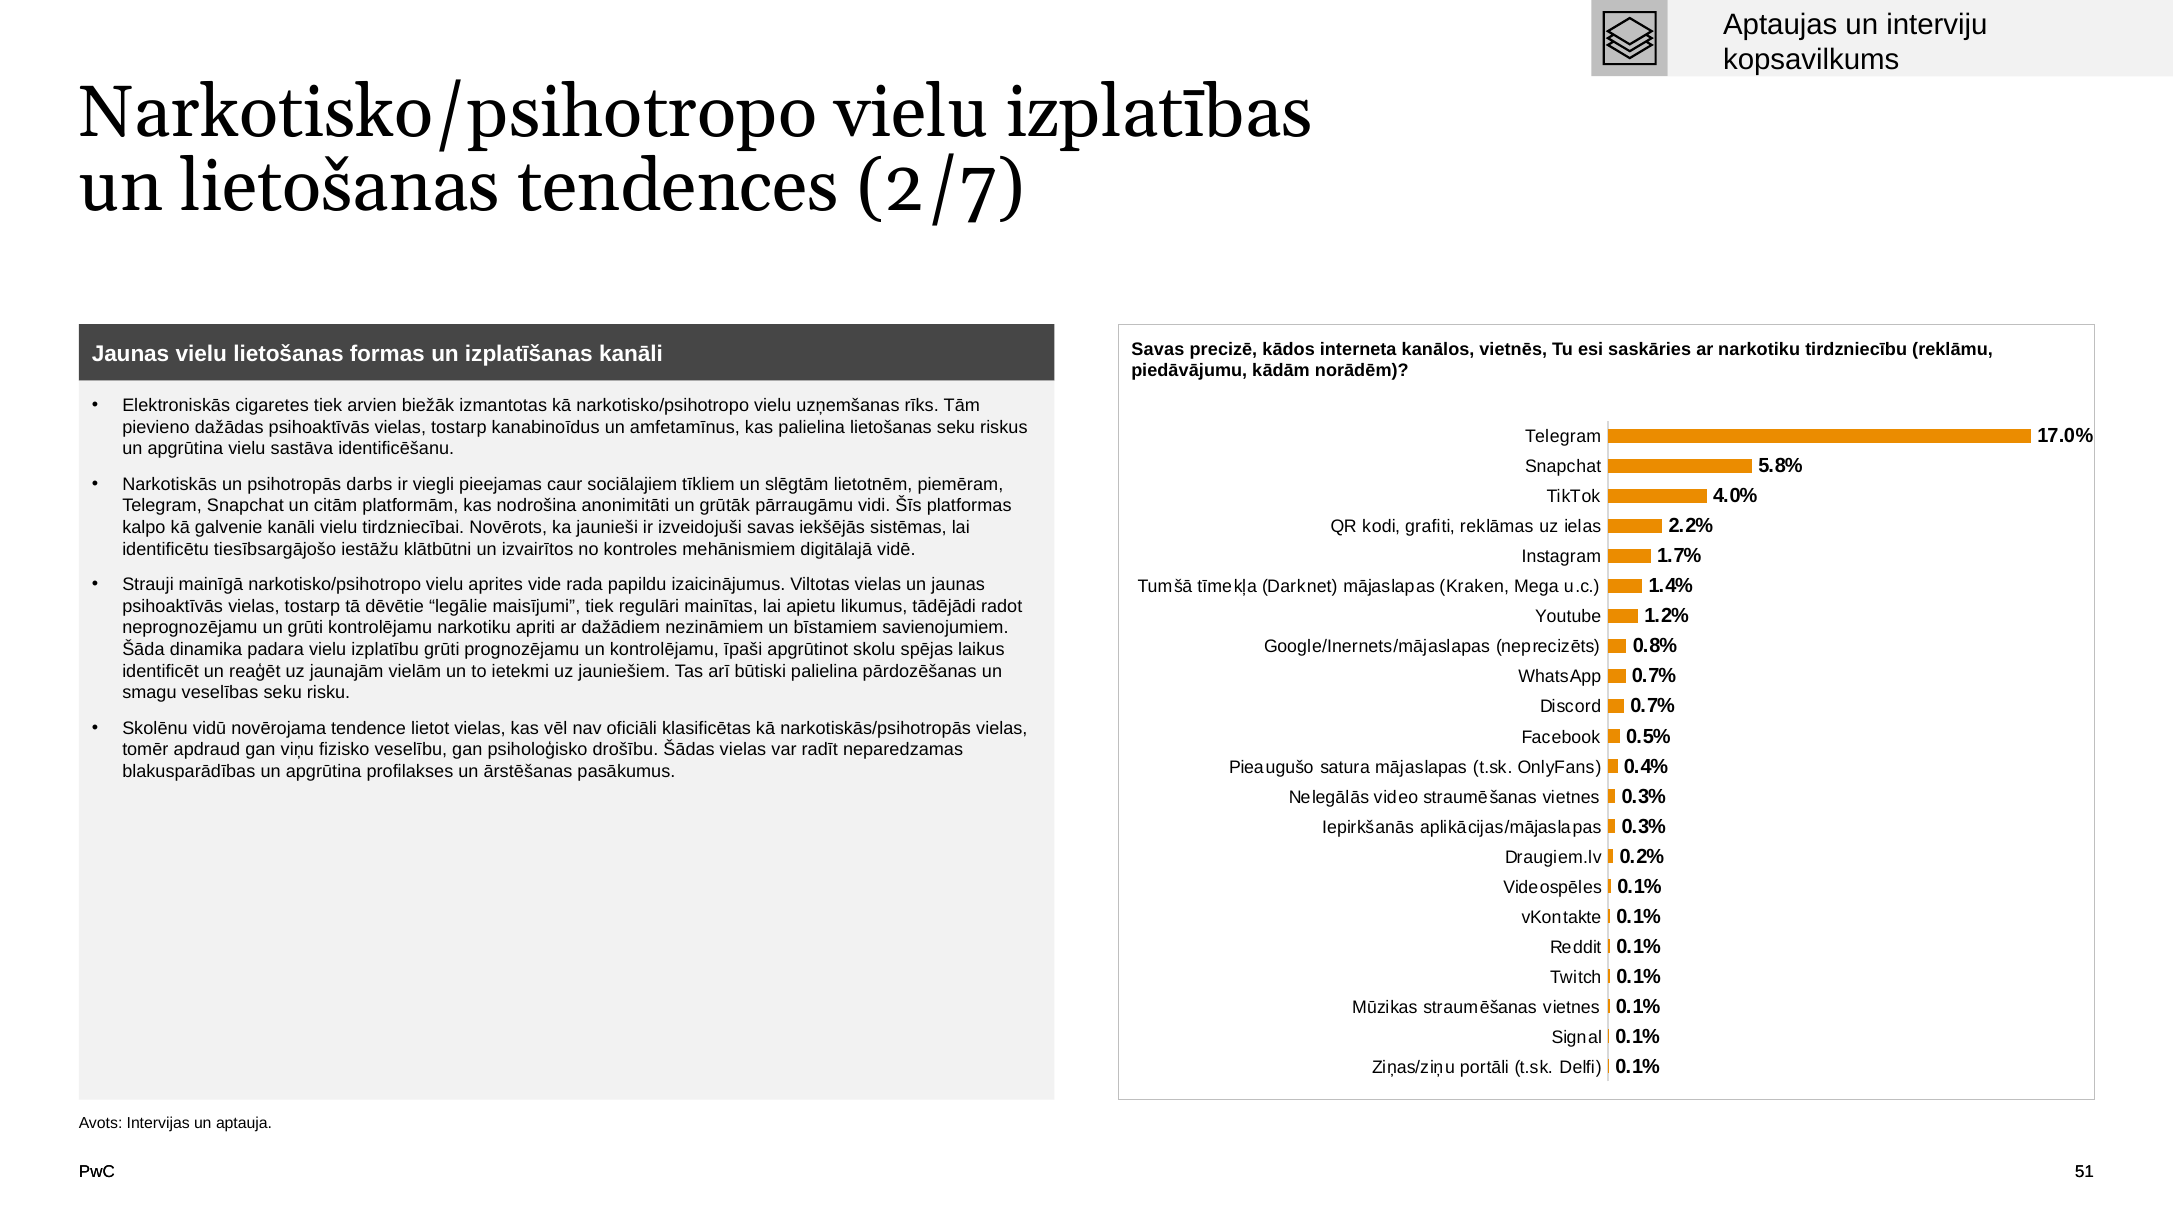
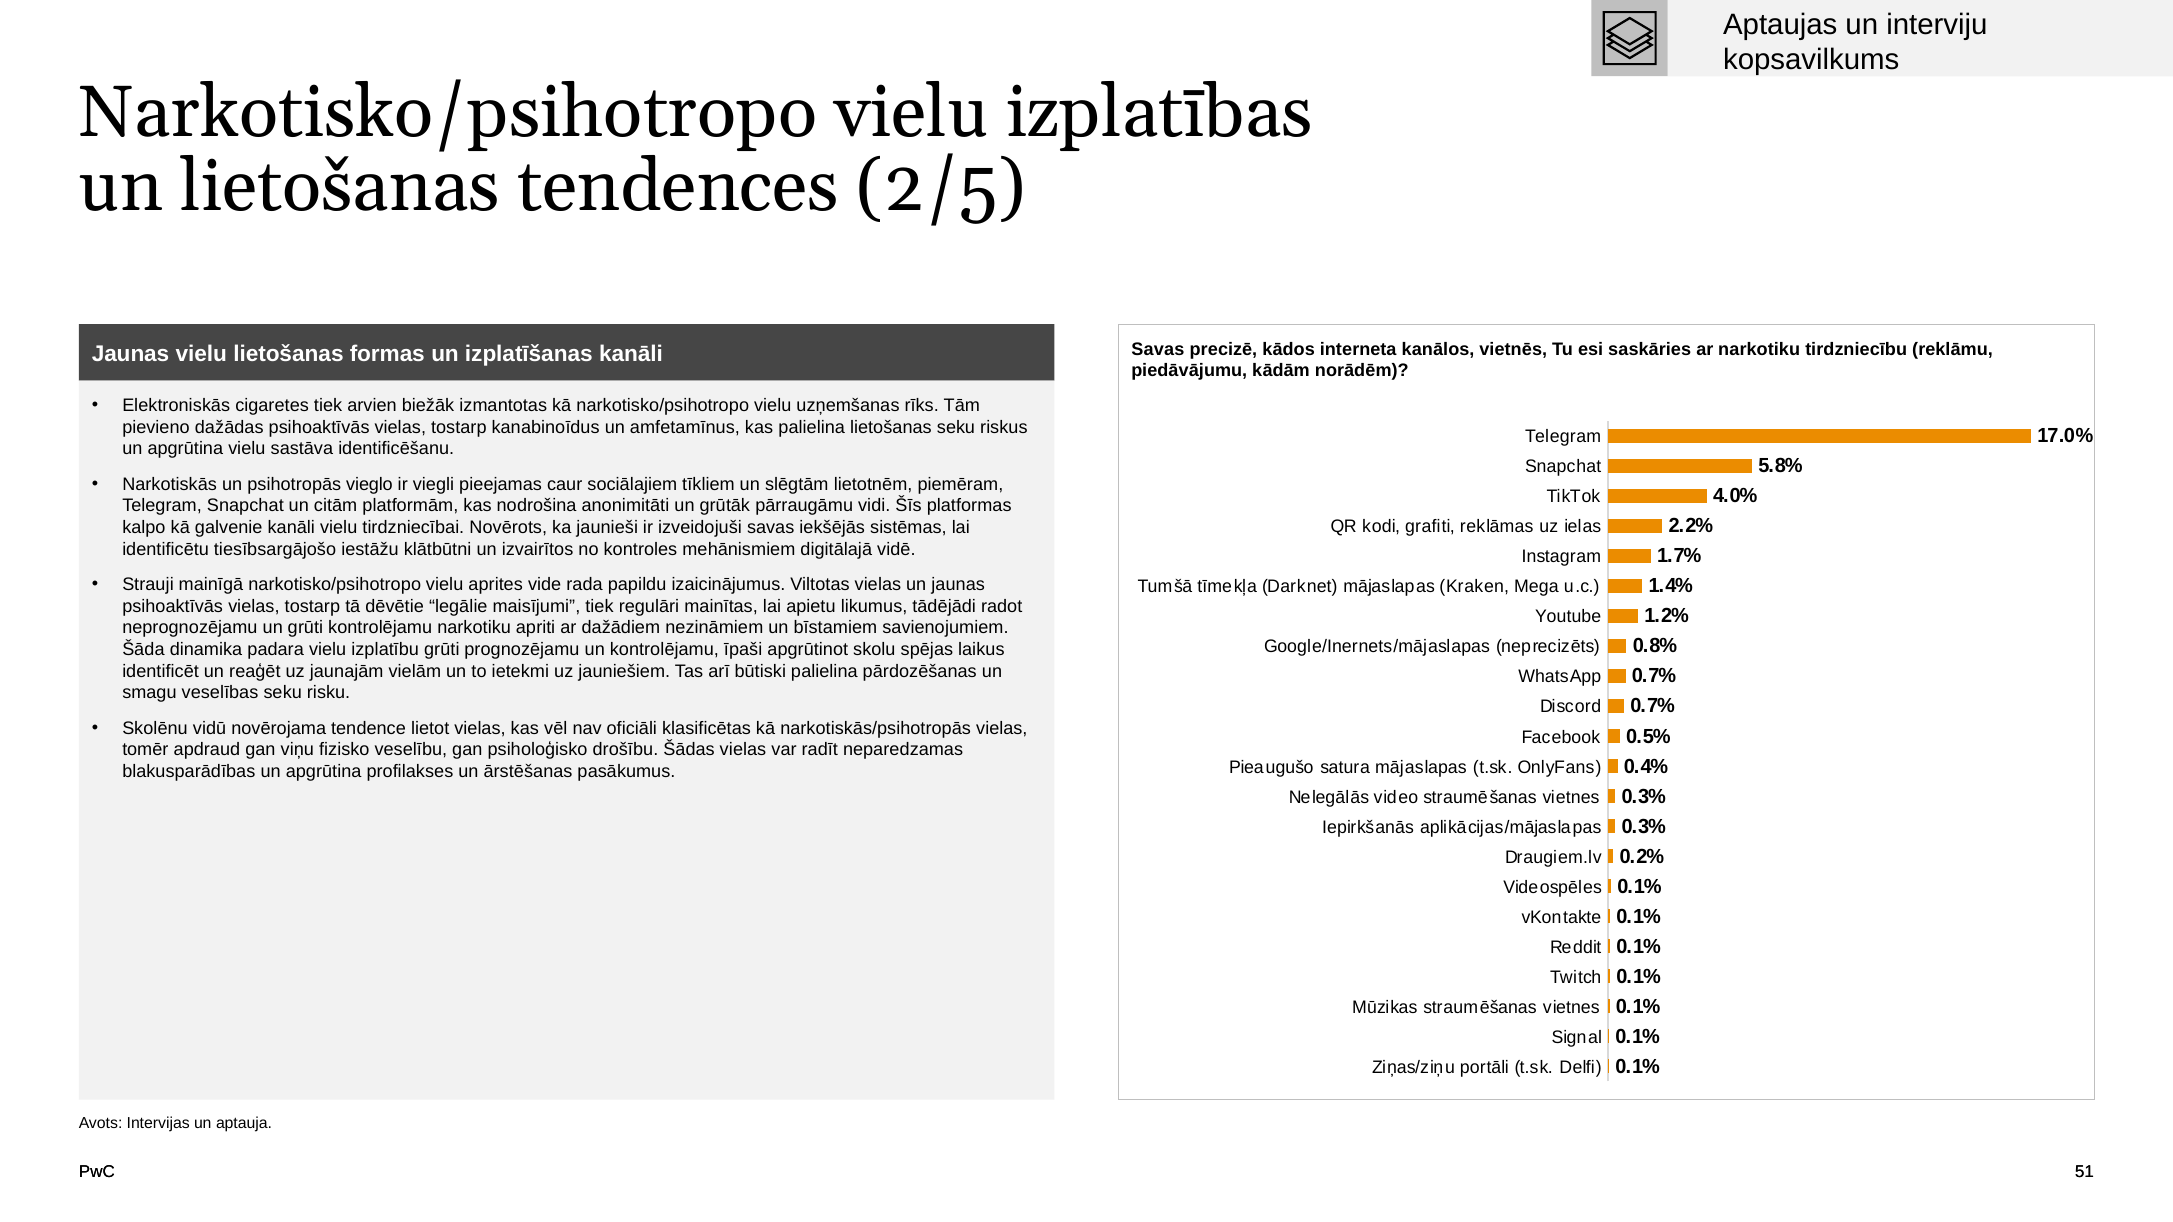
2/7: 2/7 -> 2/5 (941, 186)
darbs: darbs -> vieglo (370, 484)
